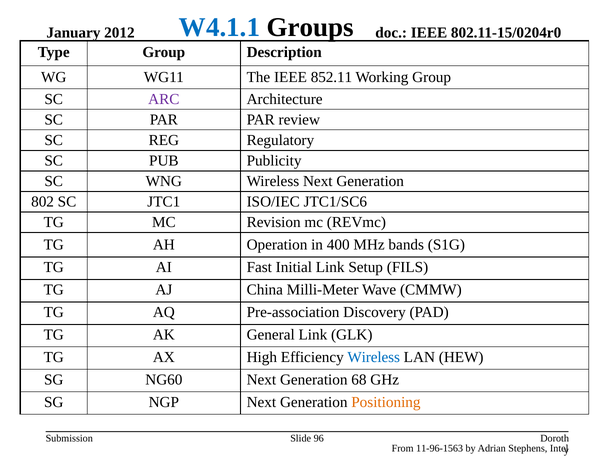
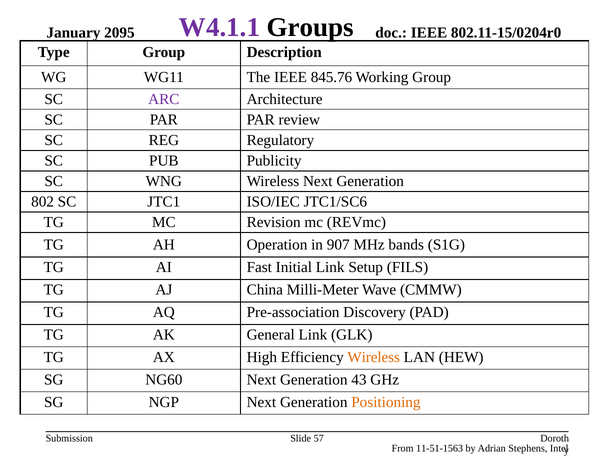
W4.1.1 colour: blue -> purple (220, 27)
2012: 2012 -> 2095 (119, 32)
852.11: 852.11 -> 845.76 (331, 77)
400: 400 -> 907 (338, 245)
Wireless colour: blue -> orange (374, 357)
68: 68 -> 43 (359, 380)
96: 96 -> 57 (319, 438)
11-96-1563: 11-96-1563 -> 11-51-1563 (440, 448)
